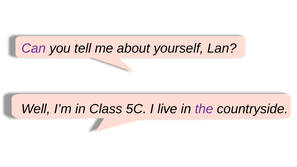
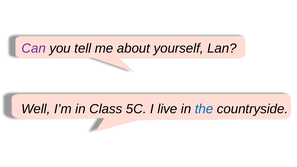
the colour: purple -> blue (204, 109)
